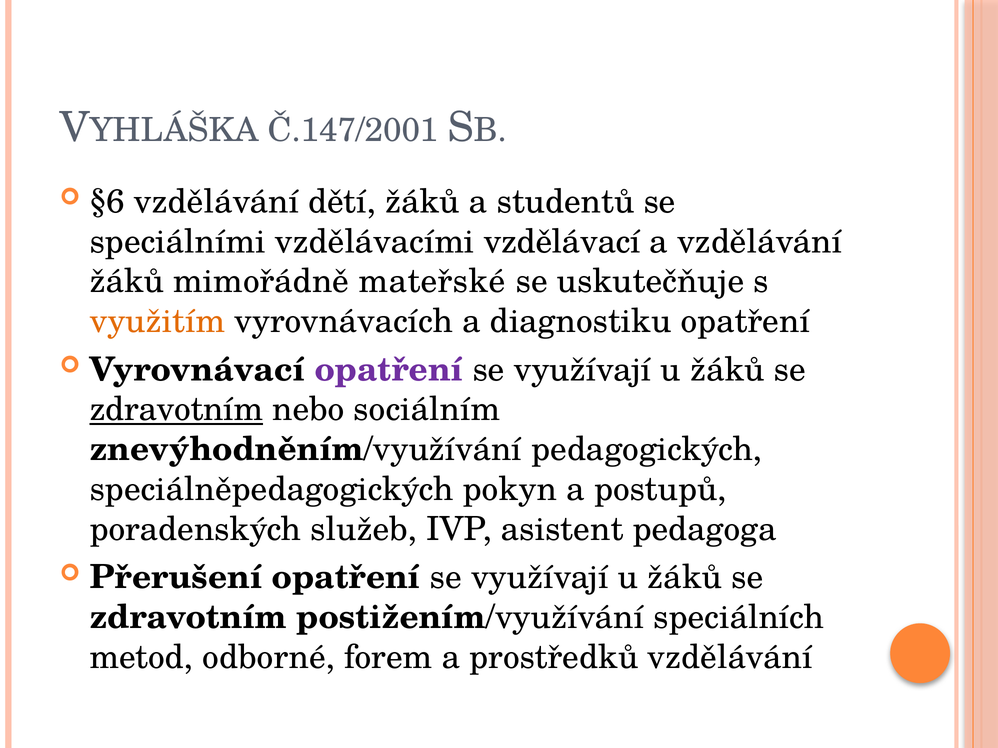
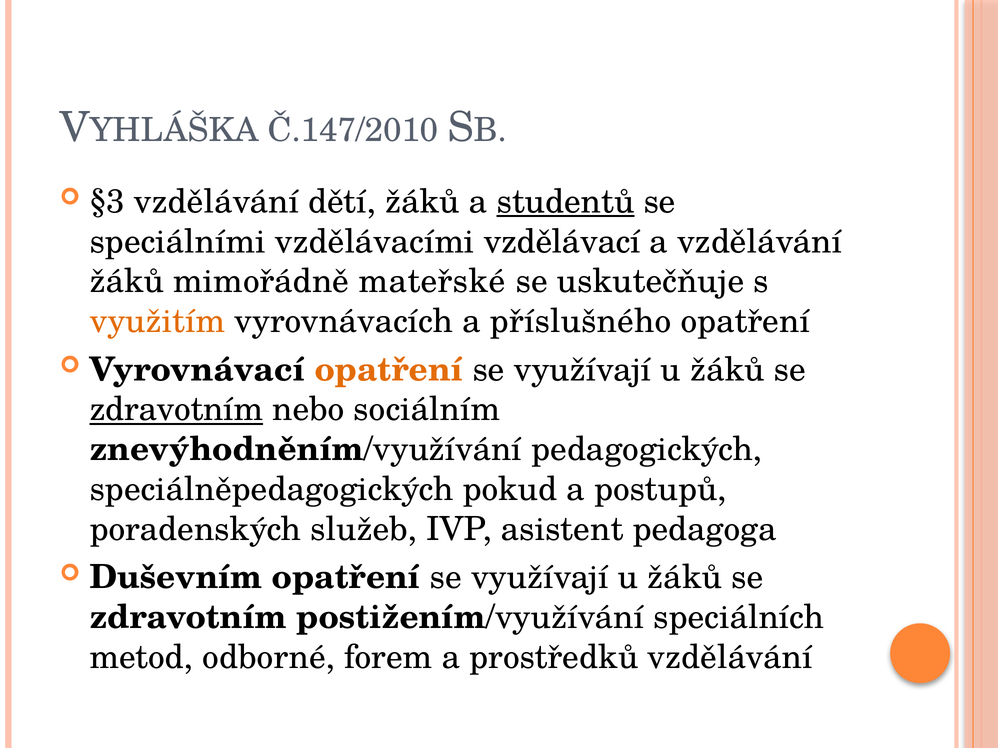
Č.147/2001: Č.147/2001 -> Č.147/2010 (353, 130)
§6: §6 -> §3 (107, 202)
studentů underline: none -> present (566, 202)
diagnostiku: diagnostiku -> příslušného (581, 322)
opatření colour: purple -> orange (389, 370)
pokyn: pokyn -> pokud (510, 490)
Přerušení: Přerušení -> Duševním (176, 578)
